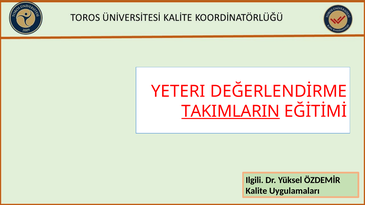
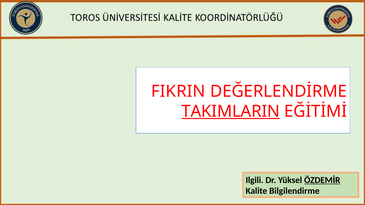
YETERI: YETERI -> FIKRIN (178, 91)
ÖZDEMİR underline: none -> present (322, 180)
Uygulamaları: Uygulamaları -> Bilgilendirme (294, 191)
